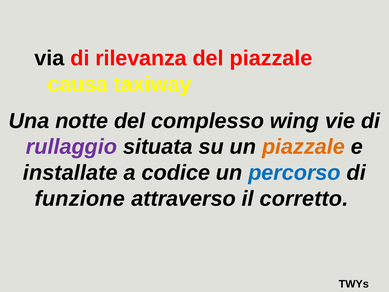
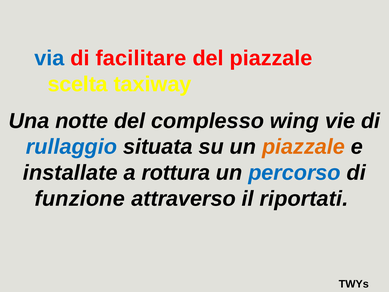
via colour: black -> blue (49, 58)
rilevanza: rilevanza -> facilitare (141, 58)
causa: causa -> scelta (78, 84)
rullaggio colour: purple -> blue (72, 147)
codice: codice -> rottura (176, 173)
corretto: corretto -> riportati (304, 199)
